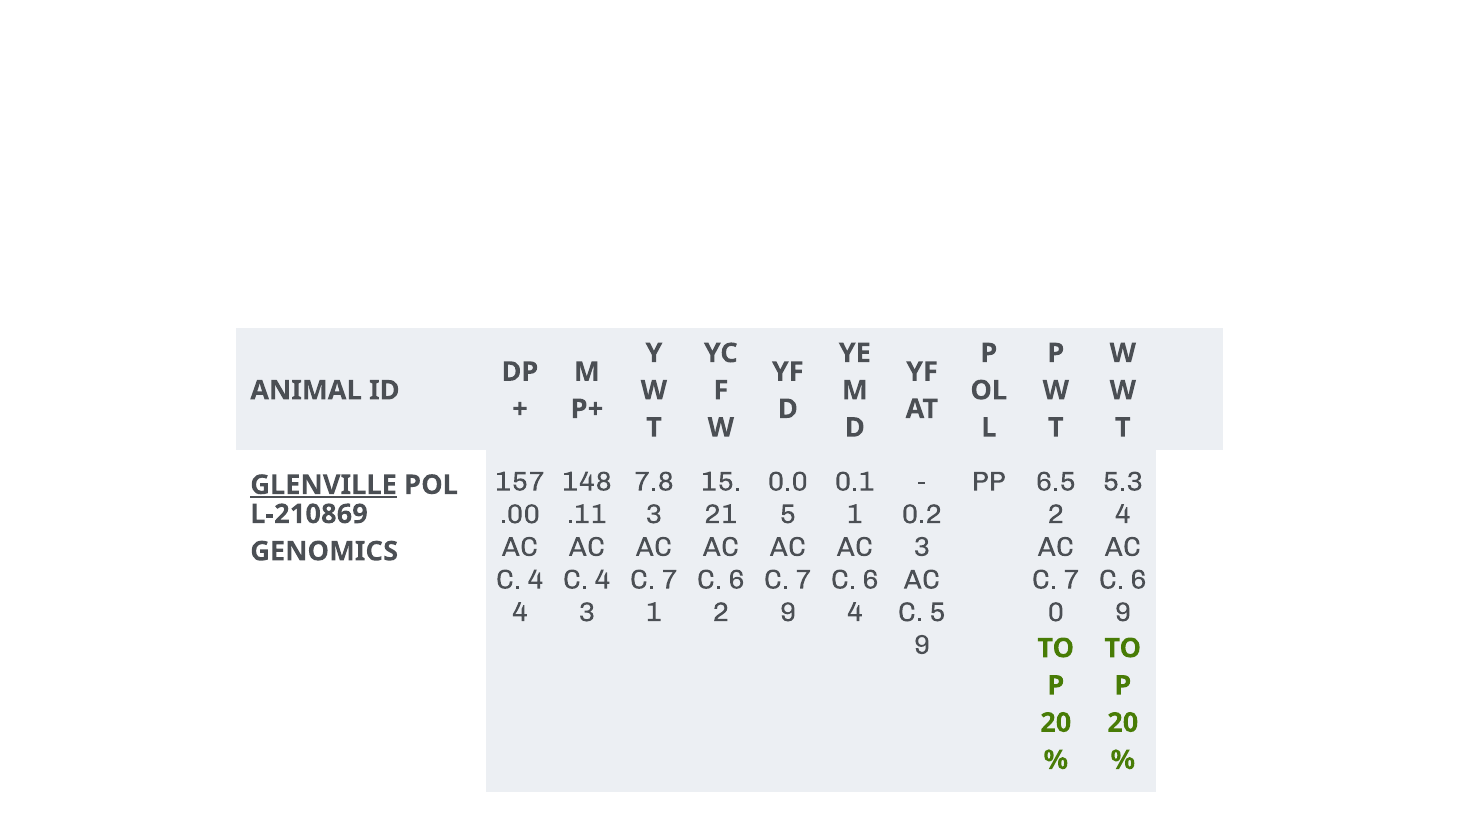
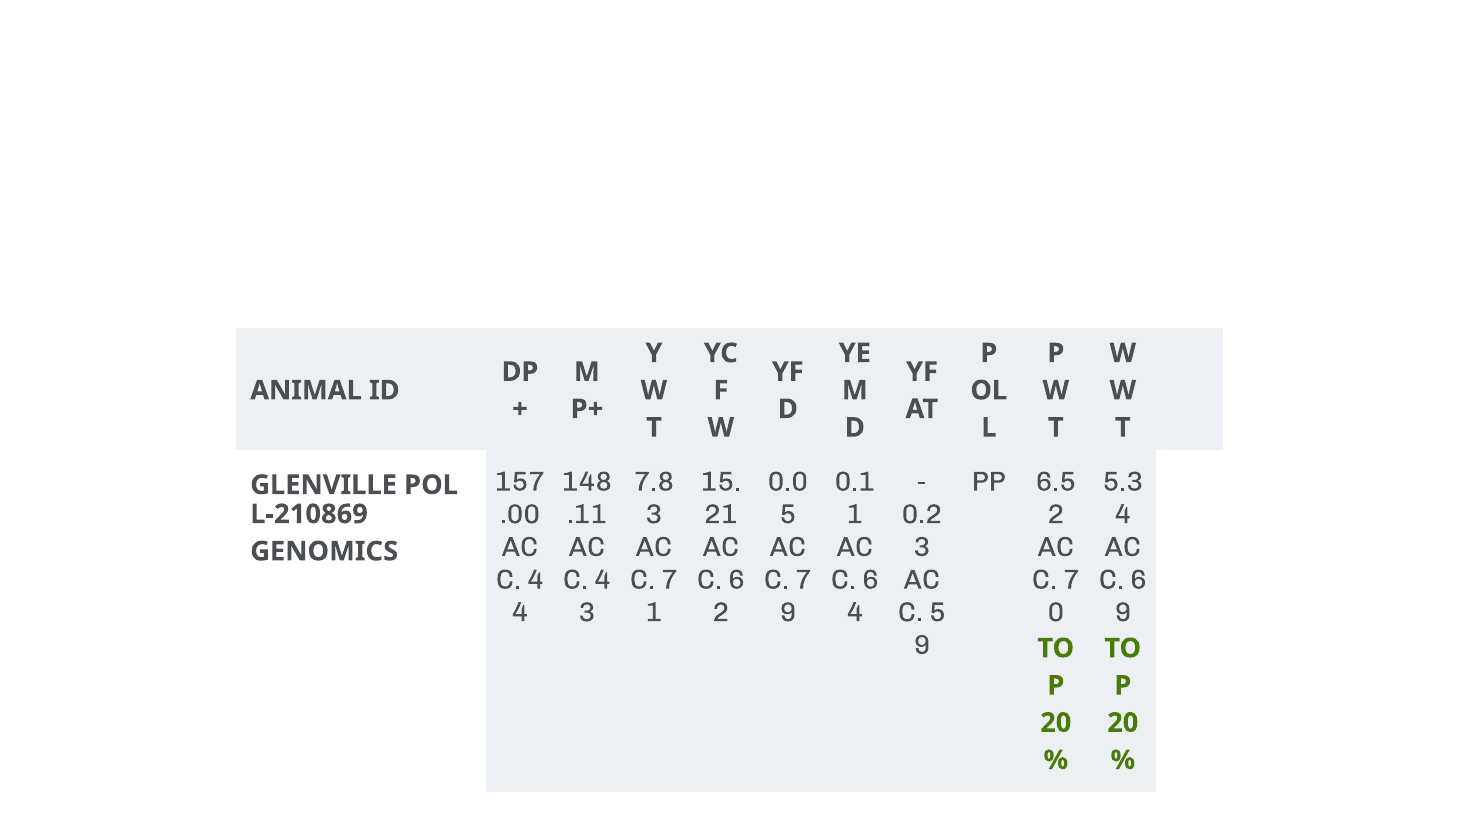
GLENVILLE underline: present -> none (324, 485)
